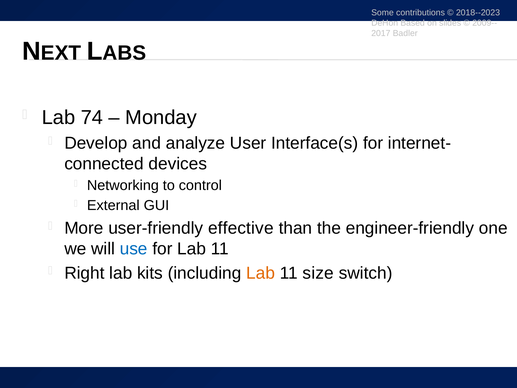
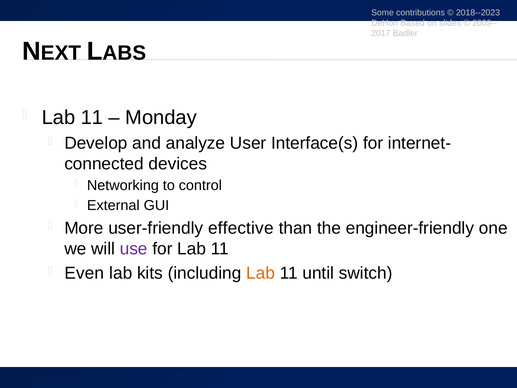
74: 74 -> 11 (92, 117)
use colour: blue -> purple (134, 249)
Right: Right -> Even (84, 273)
size: size -> until (318, 273)
